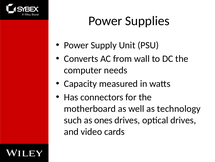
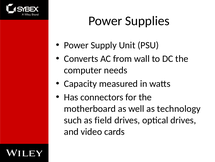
ones: ones -> field (103, 120)
